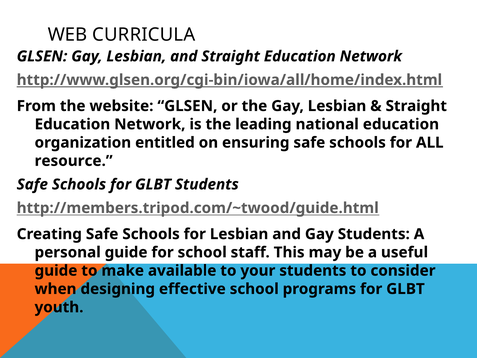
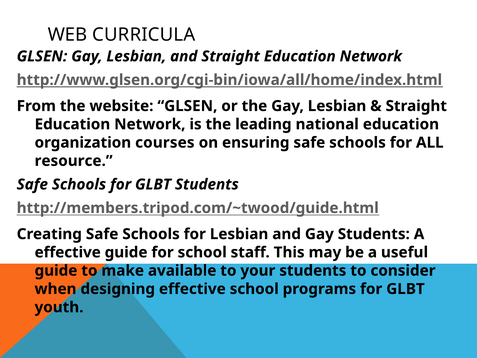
entitled: entitled -> courses (165, 142)
personal: personal -> effective (68, 252)
